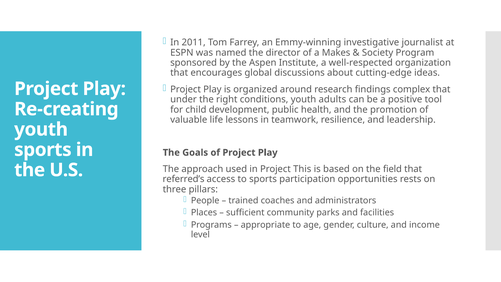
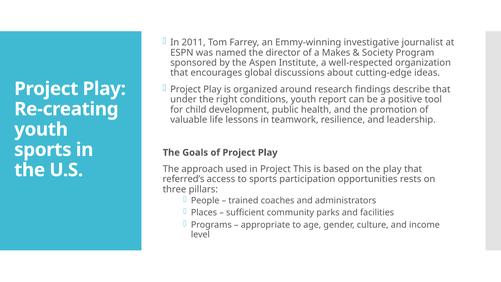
complex: complex -> describe (412, 89)
adults: adults -> report (332, 99)
the field: field -> play (392, 169)
